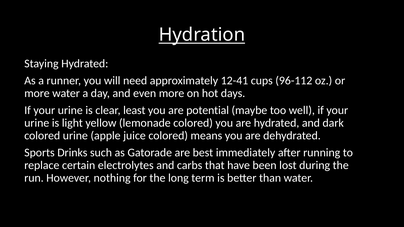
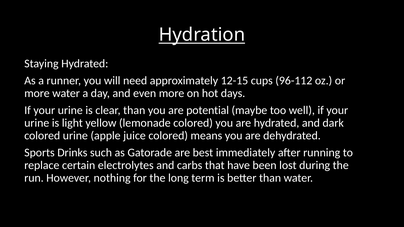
12-41: 12-41 -> 12-15 (234, 81)
clear least: least -> than (134, 110)
